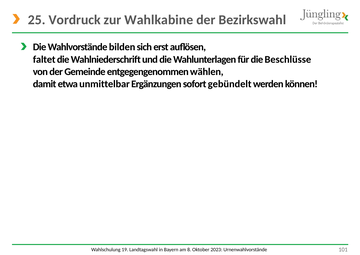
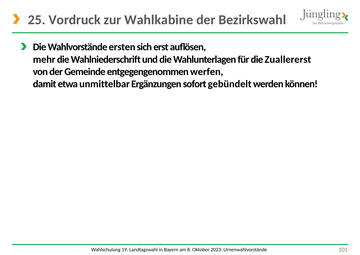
bilden: bilden -> ersten (122, 47)
faltet: faltet -> mehr (44, 59)
Beschlüsse: Beschlüsse -> Zuallererst (288, 59)
wählen: wählen -> werfen (207, 72)
